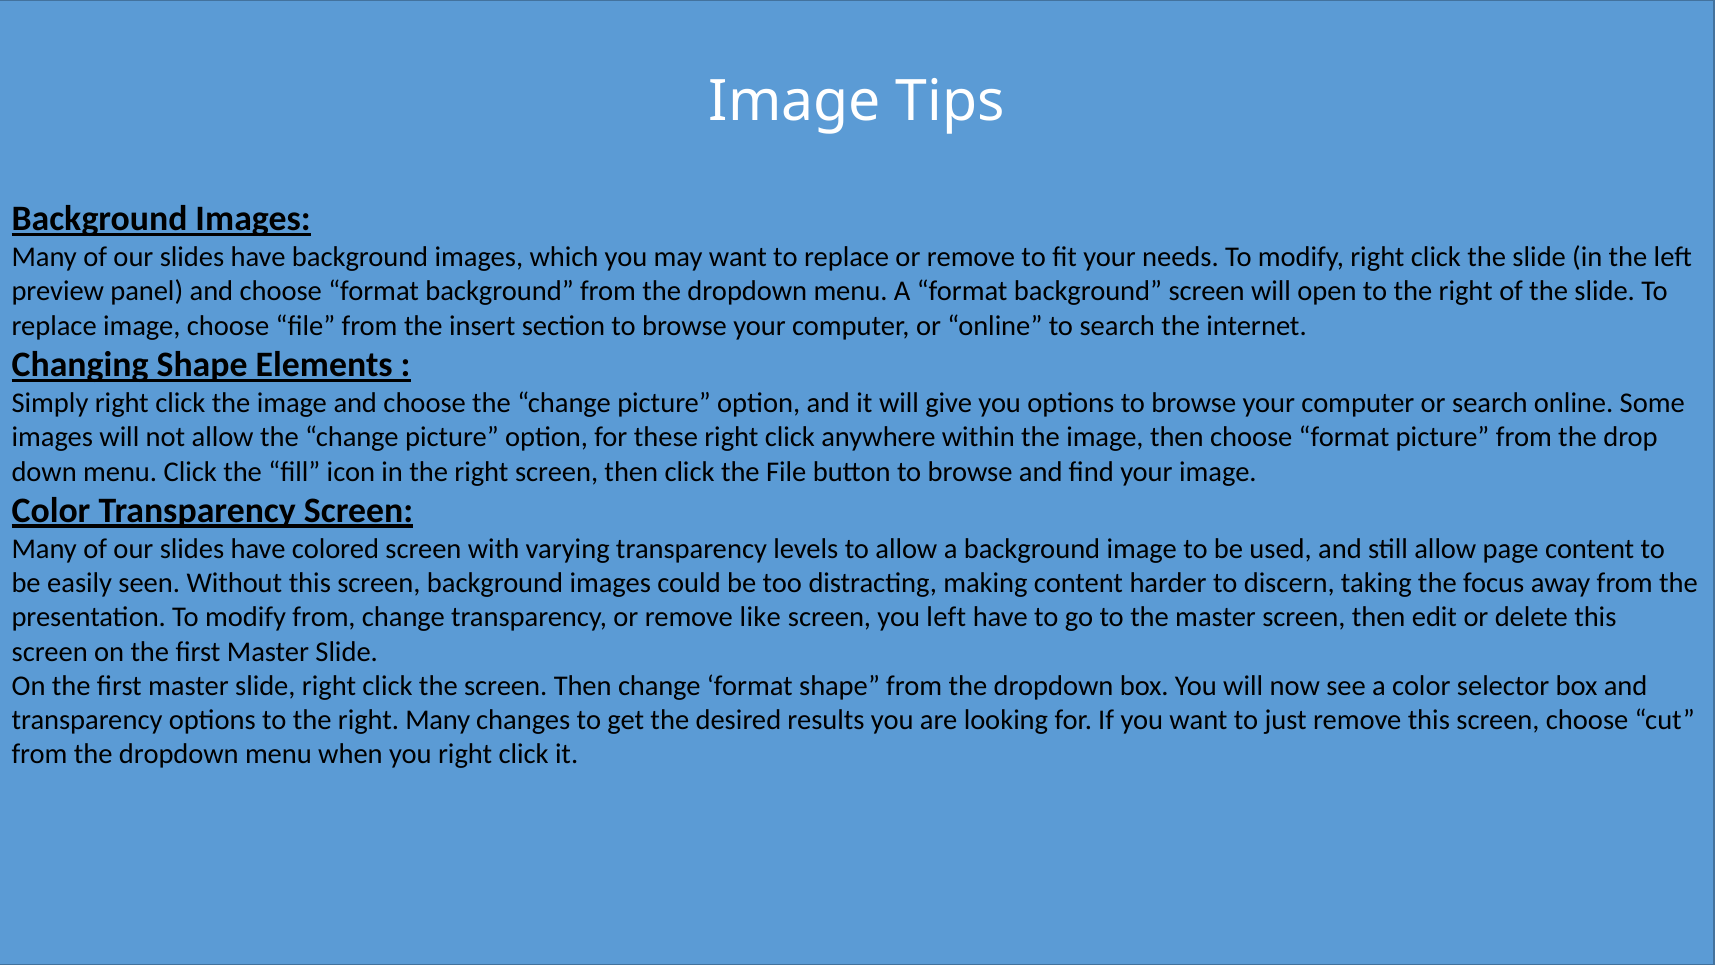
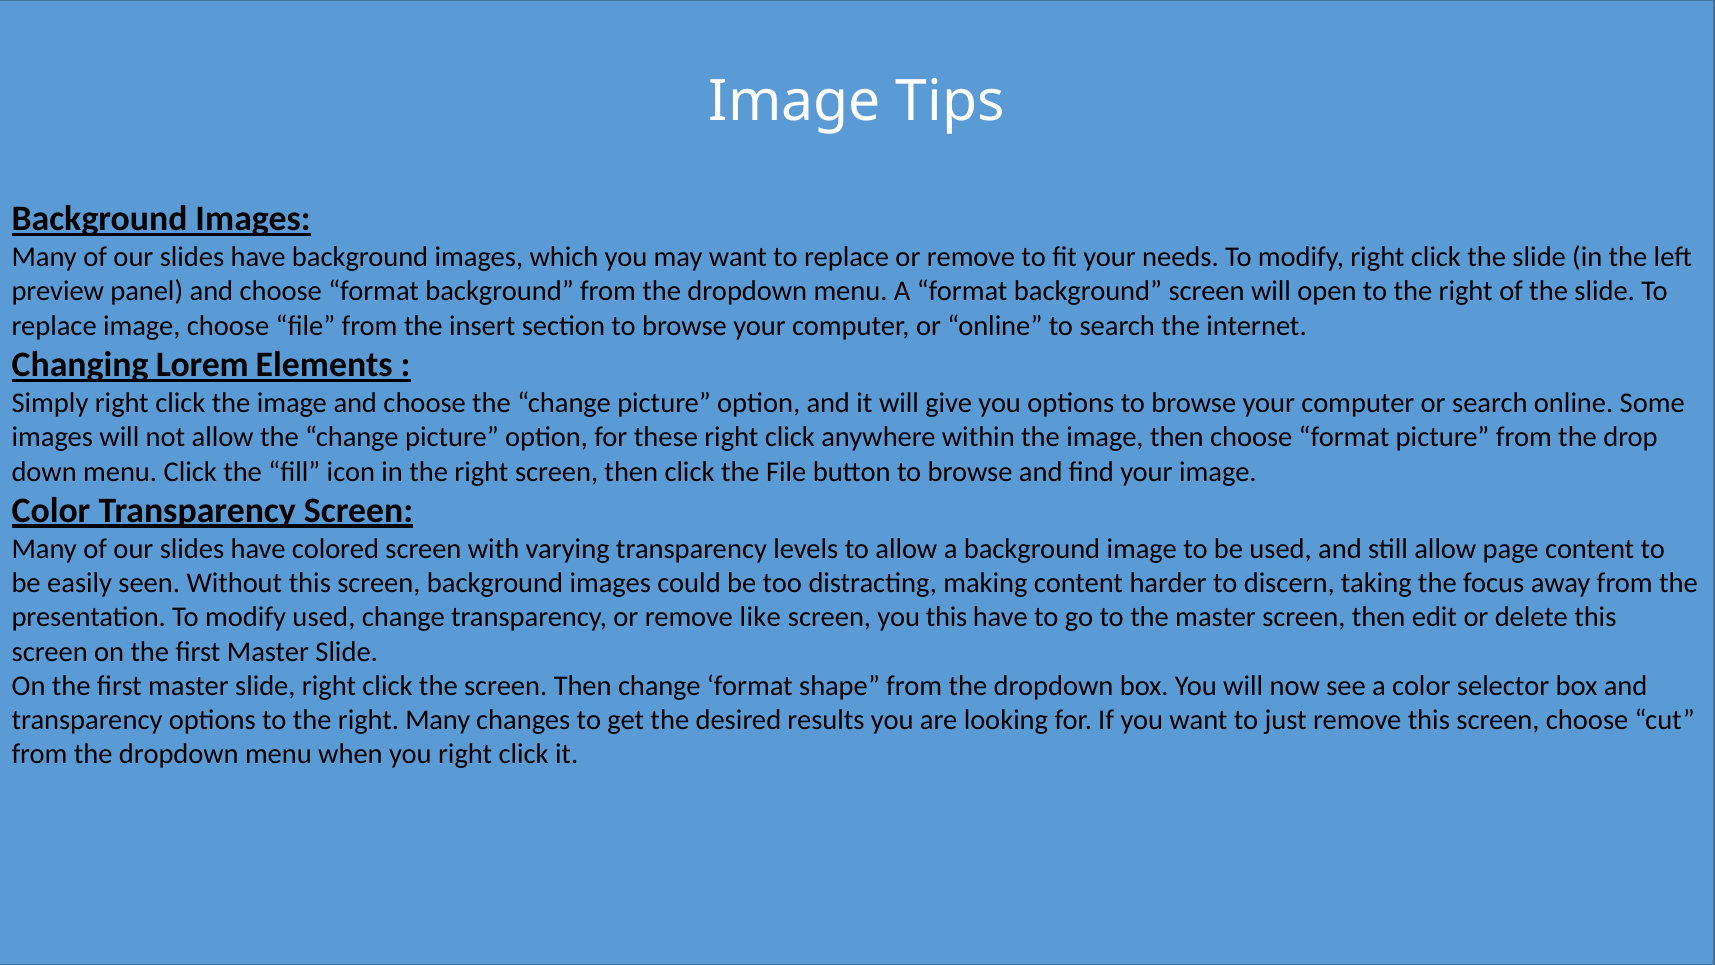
Changing Shape: Shape -> Lorem (202, 365)
modify from: from -> used (324, 617)
you left: left -> this (947, 617)
